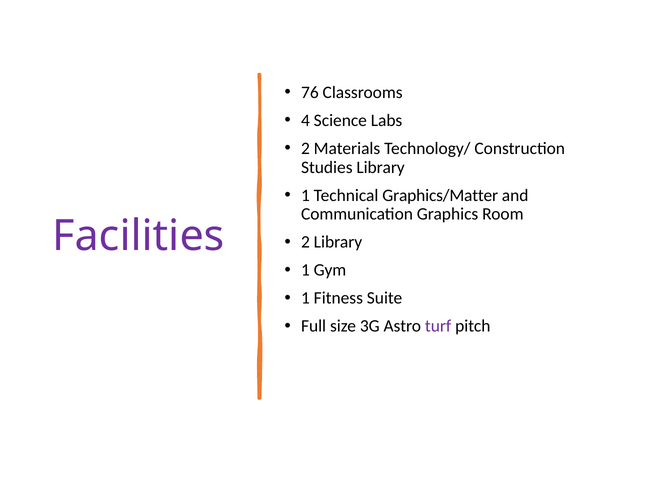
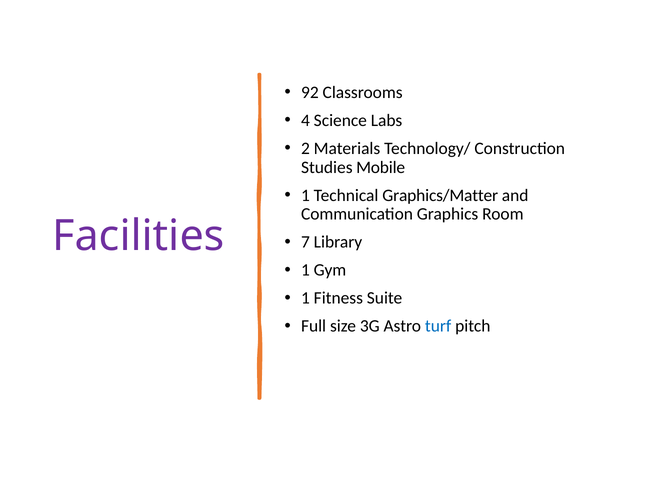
76: 76 -> 92 (310, 92)
Studies Library: Library -> Mobile (381, 167)
2: 2 -> 7 (305, 242)
turf colour: purple -> blue (438, 326)
